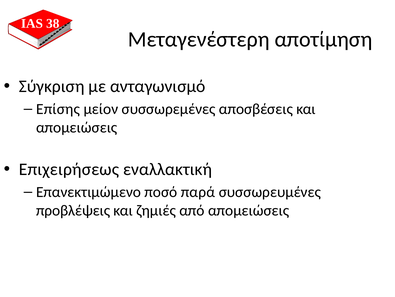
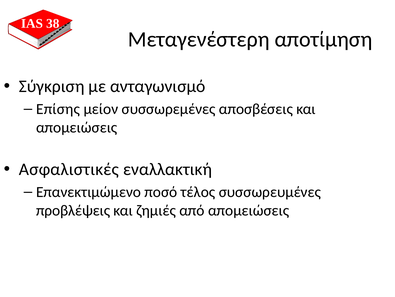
Επιχειρήσεως: Επιχειρήσεως -> Ασφαλιστικές (69, 169)
παρά: παρά -> τέλος (198, 192)
